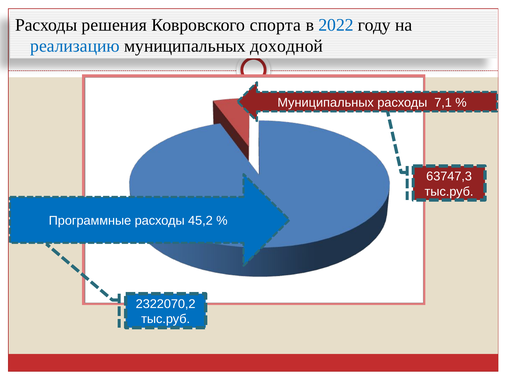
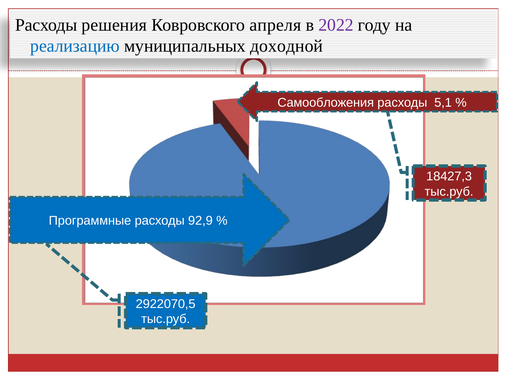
спорта: спорта -> апреля (275, 25)
2022 colour: blue -> purple (336, 25)
Муниципальных: Муниципальных -> Самообложения (326, 103)
7,1: 7,1 -> 5,1 (443, 103)
63747,3: 63747,3 -> 18427,3 (449, 176)
45,2: 45,2 -> 92,9 (200, 221)
2322070,2: 2322070,2 -> 2922070,5 (166, 304)
